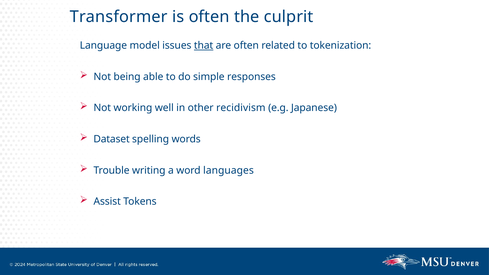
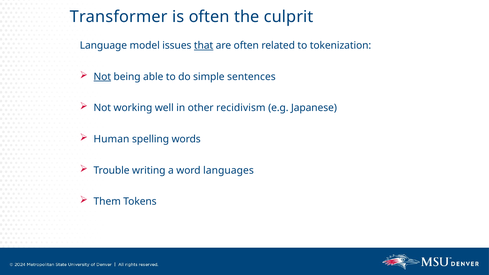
Not underline: none -> present (102, 77)
responses: responses -> sentences (251, 77)
Dataset: Dataset -> Human (111, 139)
Assist: Assist -> Them (107, 202)
